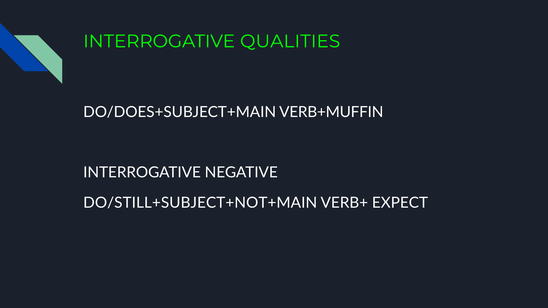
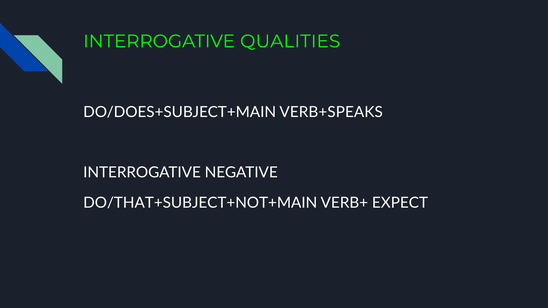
VERB+MUFFIN: VERB+MUFFIN -> VERB+SPEAKS (331, 112)
DO/STILL+SUBJECT+NOT+MAIN: DO/STILL+SUBJECT+NOT+MAIN -> DO/THAT+SUBJECT+NOT+MAIN (200, 203)
